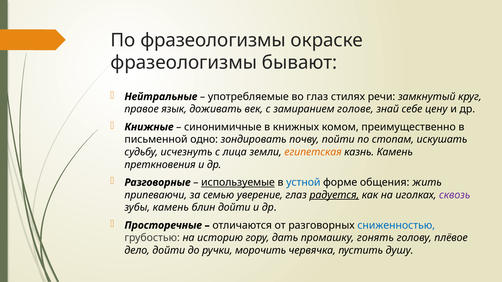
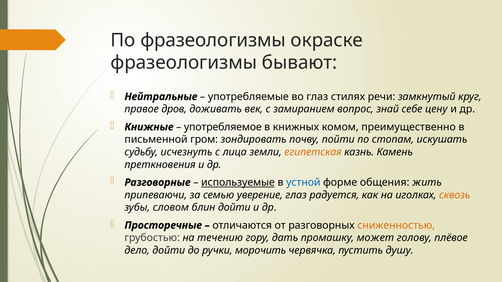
язык: язык -> дров (174, 109)
голове: голове -> вопрос (355, 109)
синонимичные: синонимичные -> употребляемое (223, 127)
одно: одно -> гром (204, 140)
радуется underline: present -> none (334, 195)
сквозь colour: purple -> orange (455, 195)
зубы камень: камень -> словом (171, 208)
сниженностью colour: blue -> orange (396, 226)
историю: историю -> течению (220, 238)
гонять: гонять -> может (375, 238)
